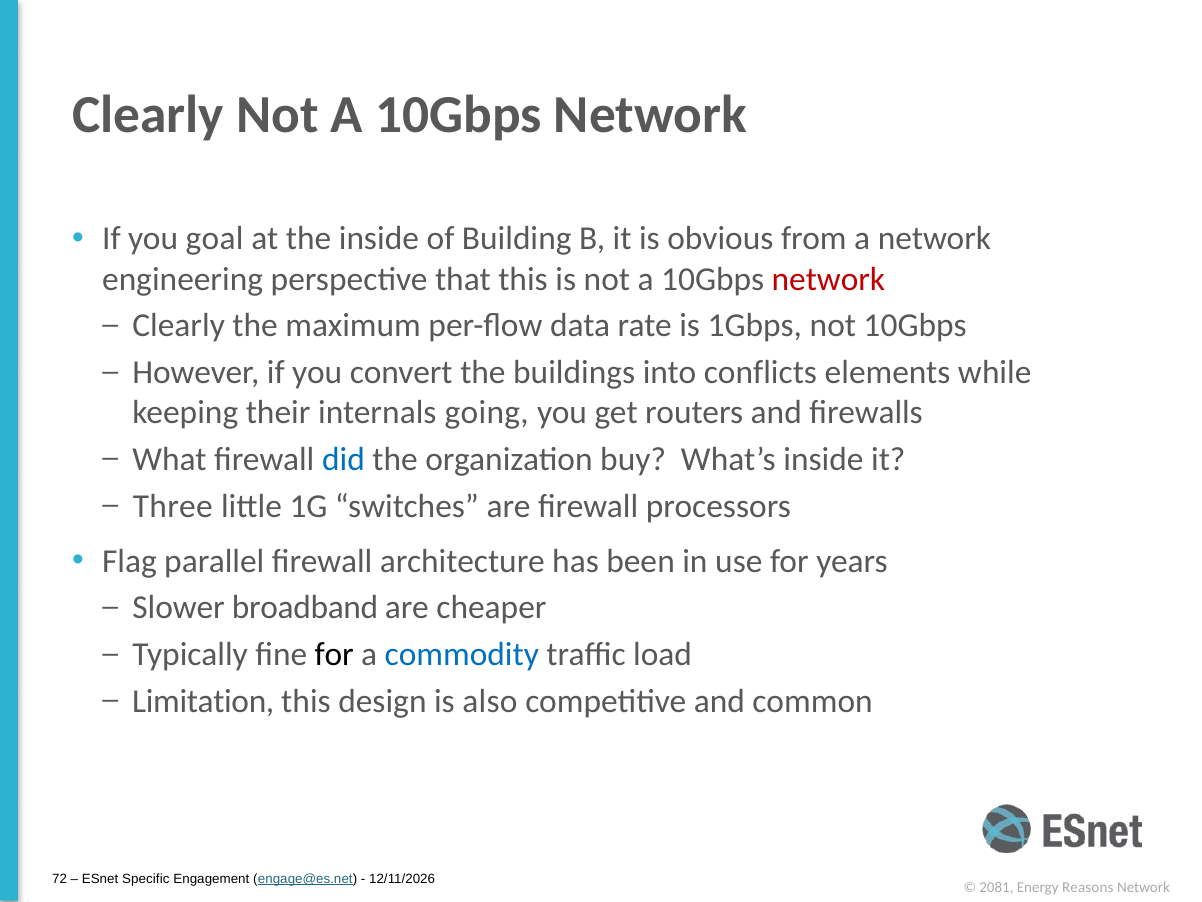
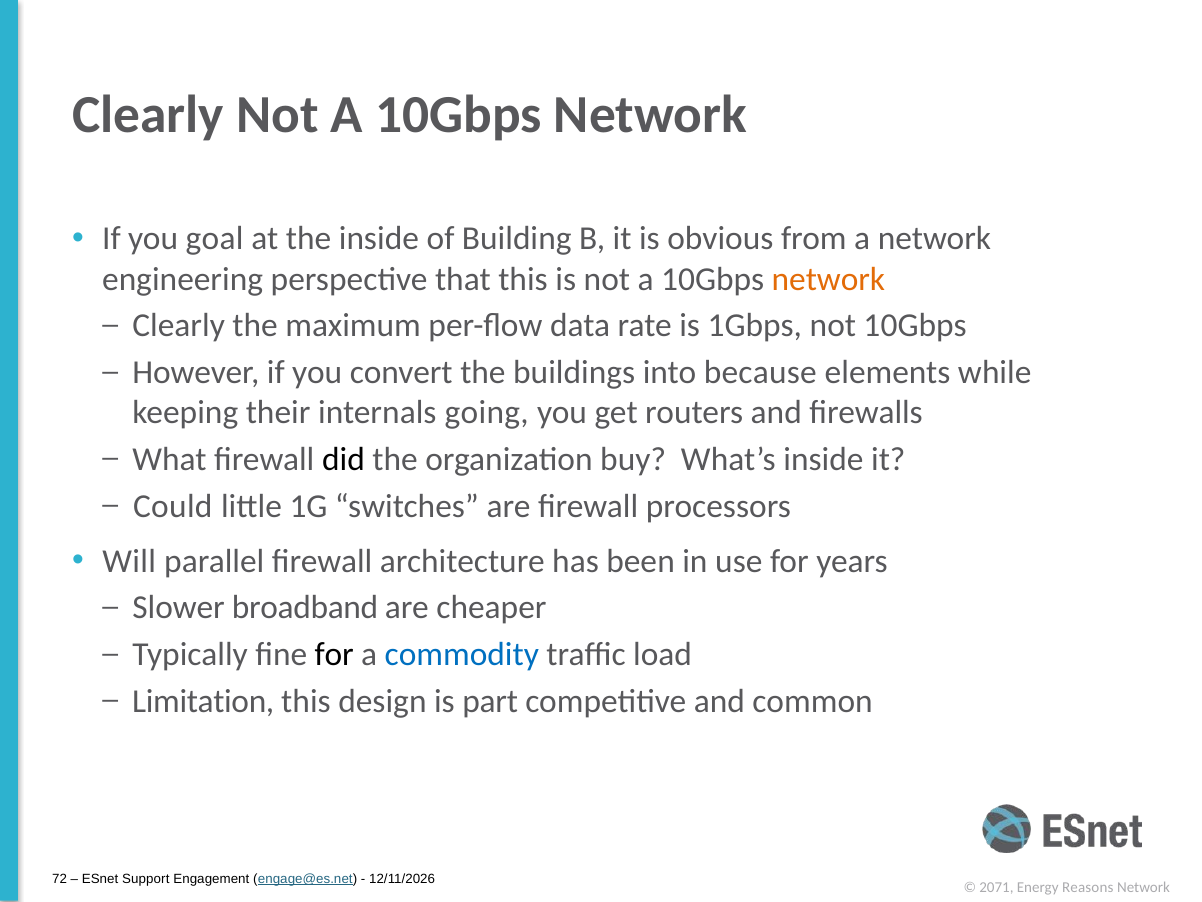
network colour: red -> orange (828, 279)
conflicts: conflicts -> because (760, 372)
did colour: blue -> black (343, 459)
Three: Three -> Could (173, 506)
Flag: Flag -> Will (129, 561)
also: also -> part (490, 701)
Specific: Specific -> Support (146, 878)
2081: 2081 -> 2071 (996, 887)
